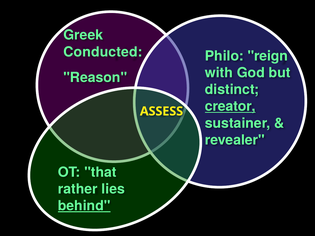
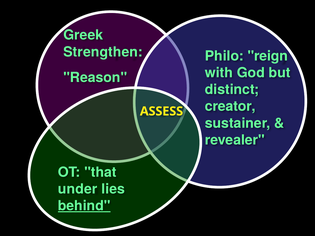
Conducted: Conducted -> Strengthen (103, 52)
creator underline: present -> none (230, 106)
rather: rather -> under (78, 189)
